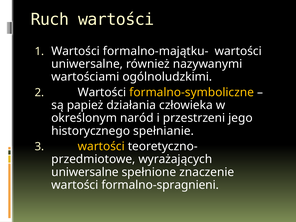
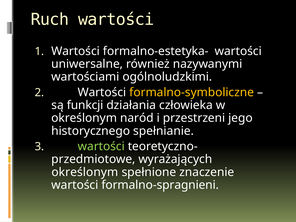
formalno-majątku-: formalno-majątku- -> formalno-estetyka- (156, 51)
papież: papież -> funkcji (85, 105)
wartości colour: yellow -> light green (101, 146)
uniwersalne: uniwersalne -> określonym (85, 172)
